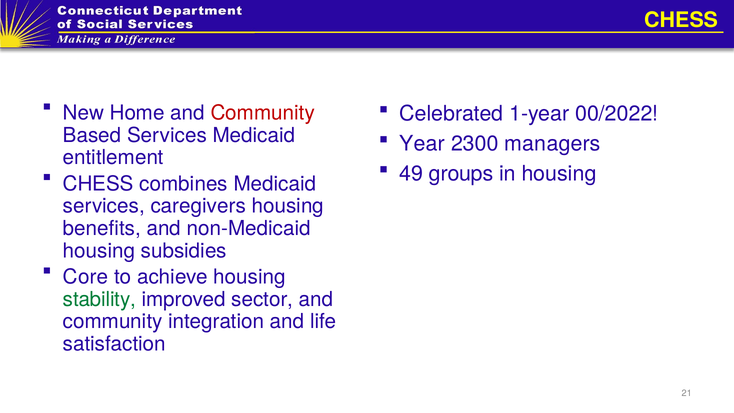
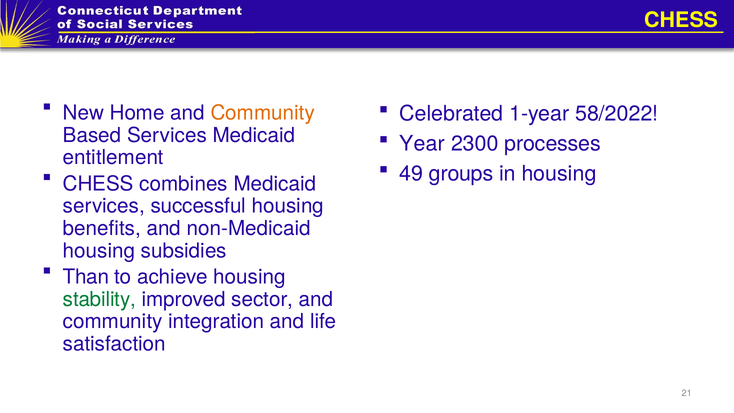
Community colour: red -> orange (263, 113)
00/2022: 00/2022 -> 58/2022 (617, 113)
managers: managers -> processes (553, 143)
caregivers: caregivers -> successful (198, 206)
Core: Core -> Than (86, 277)
